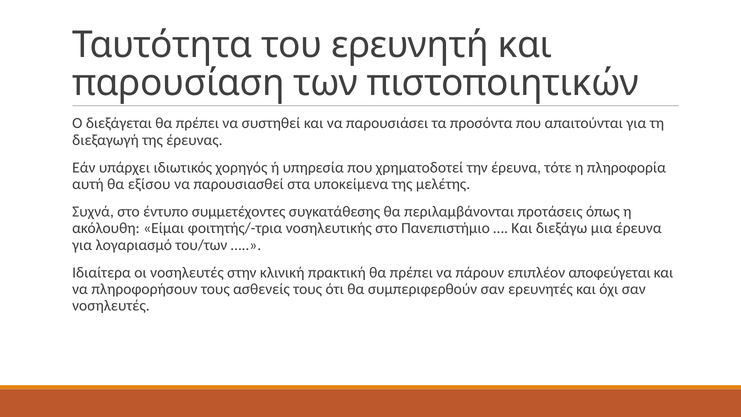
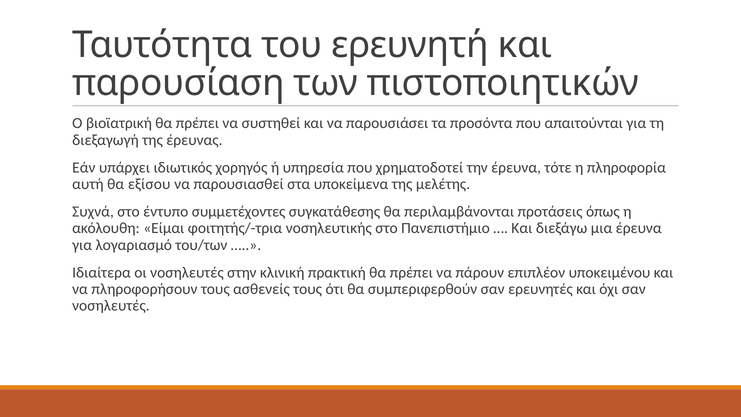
διεξάγεται: διεξάγεται -> βιοϊατρική (119, 123)
αποφεύγεται: αποφεύγεται -> υποκειμένου (610, 272)
